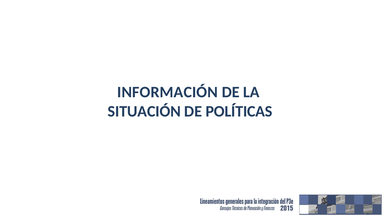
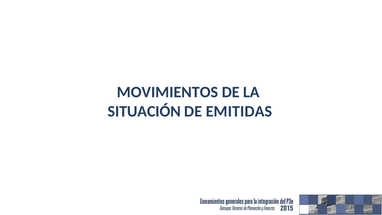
INFORMACIÓN: INFORMACIÓN -> MOVIMIENTOS (168, 92)
POLÍTICAS: POLÍTICAS -> EMITIDAS (239, 111)
